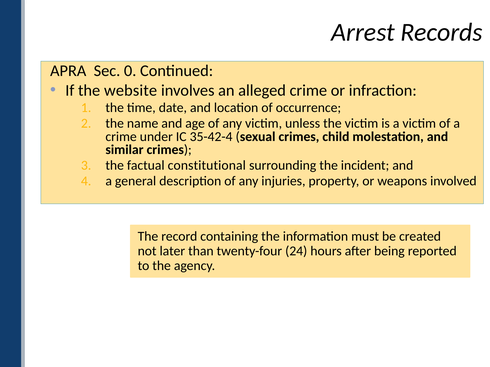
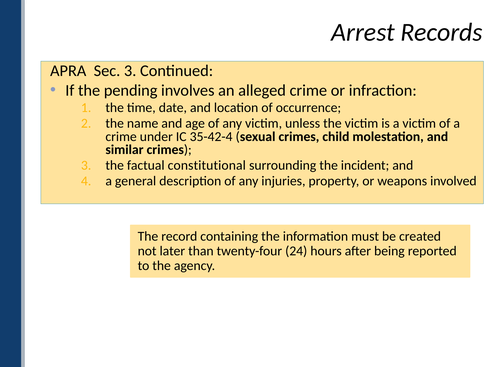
Sec 0: 0 -> 3 (130, 71)
website: website -> pending (131, 91)
